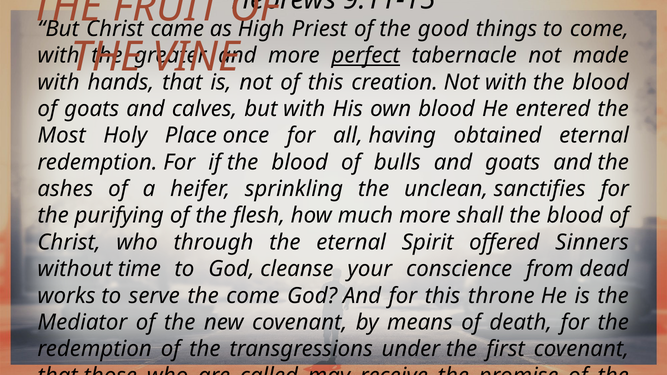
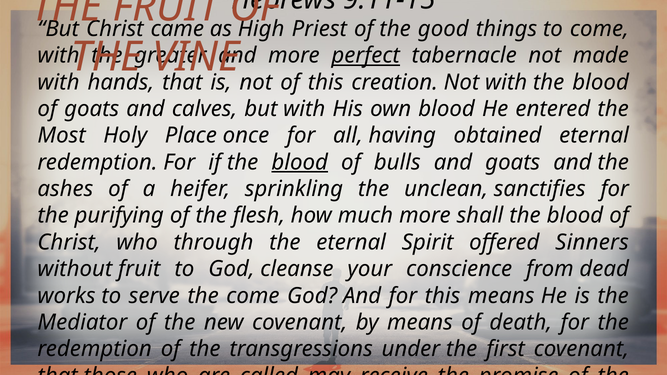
blood underline: none -> present (300, 162)
without time: time -> fruit (139, 269)
this throne: throne -> means (501, 296)
